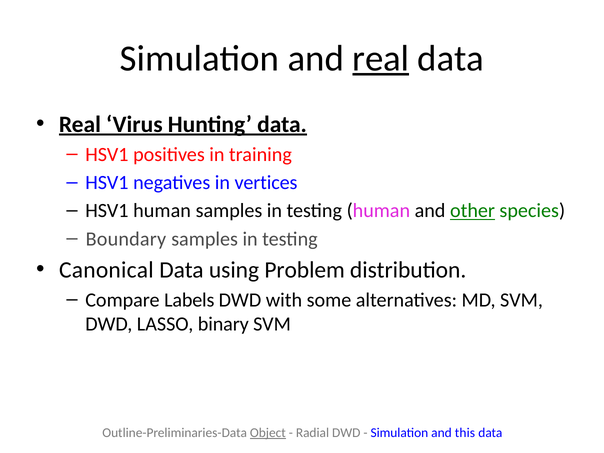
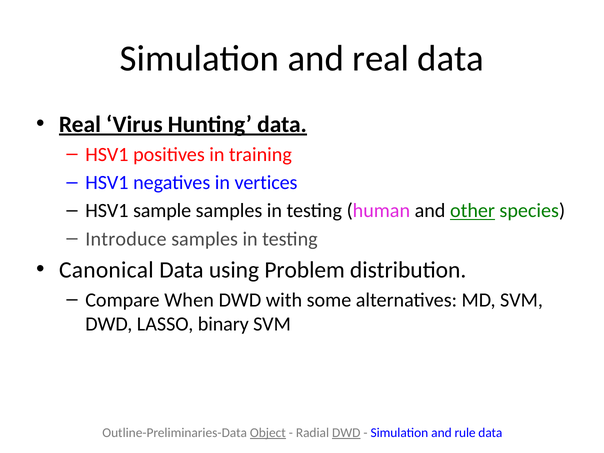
real underline: present -> none (381, 58)
HSV1 human: human -> sample (162, 211)
Boundary: Boundary -> Introduce (126, 239)
Labels: Labels -> When (189, 300)
DWD underline: none -> present (346, 433)
this: this -> rule (465, 433)
